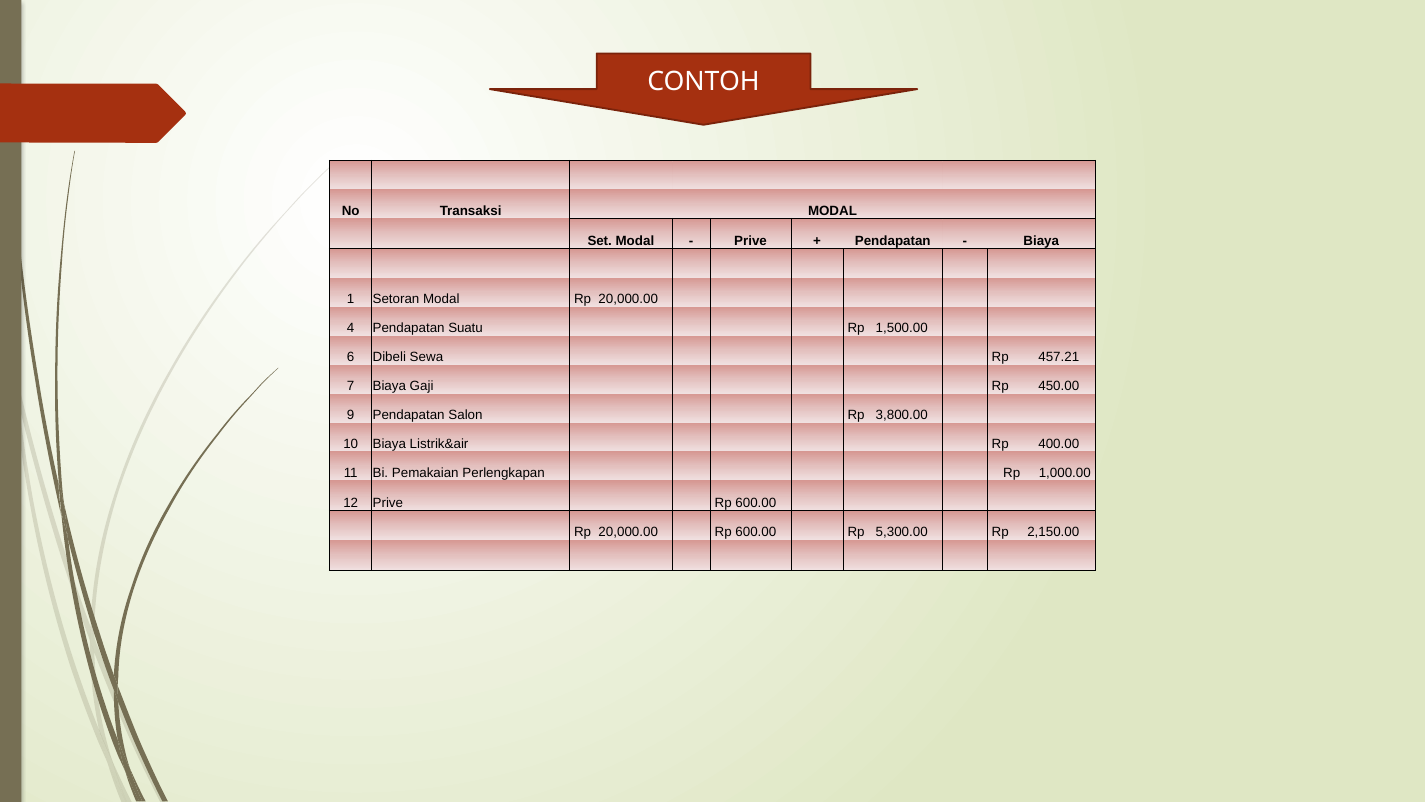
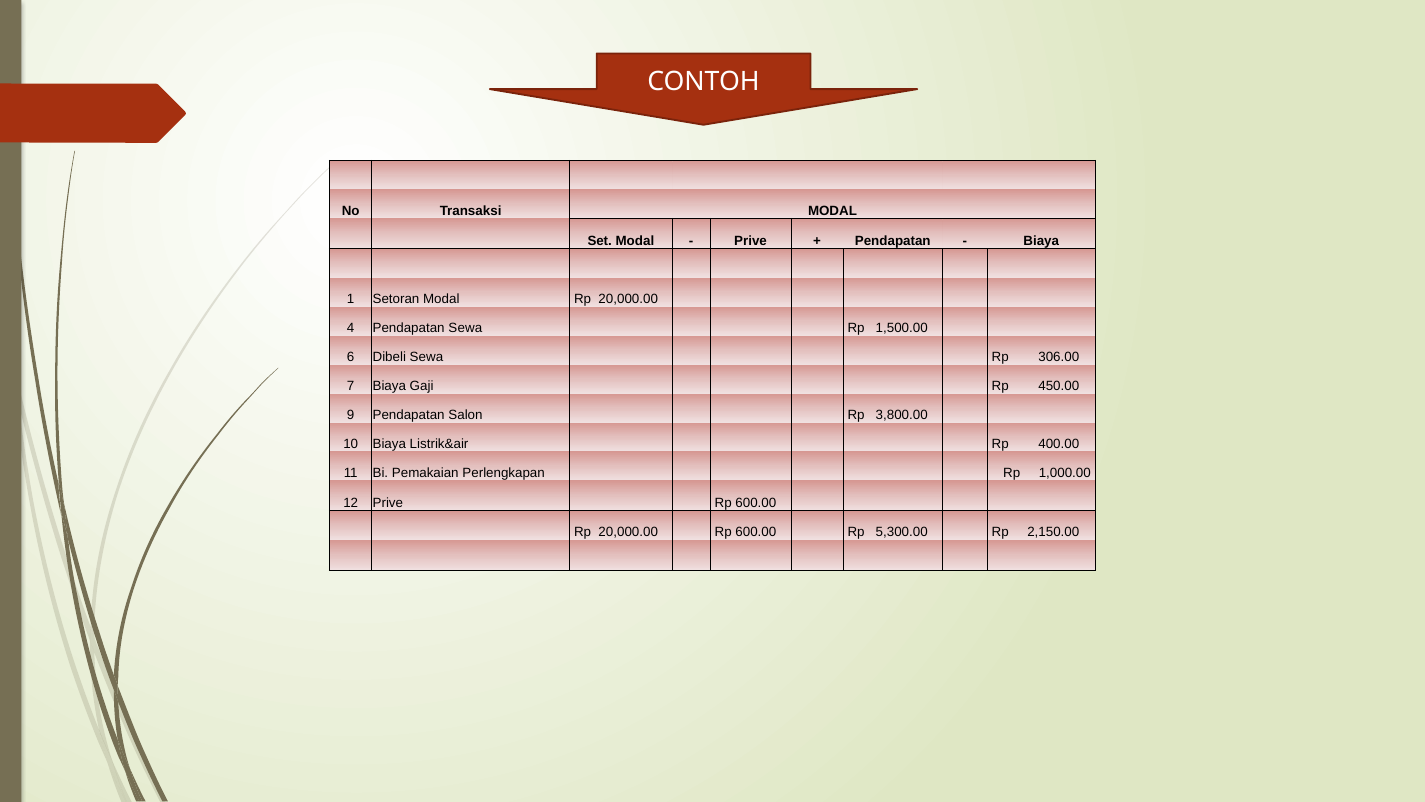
Pendapatan Suatu: Suatu -> Sewa (465, 328)
457.21: 457.21 -> 306.00 (1059, 357)
